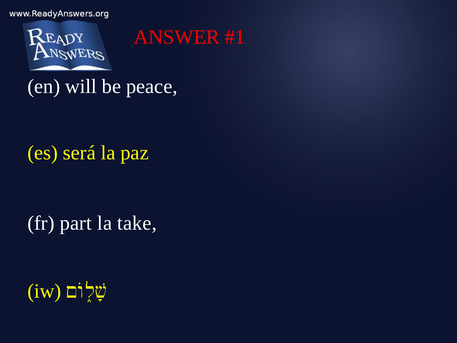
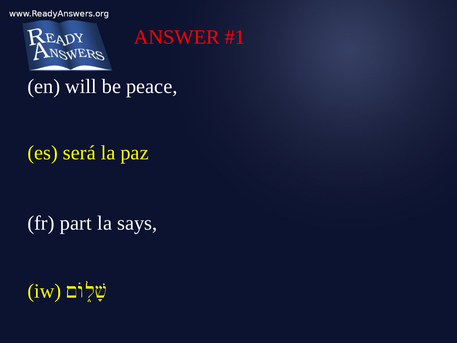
take: take -> says (137, 223)
